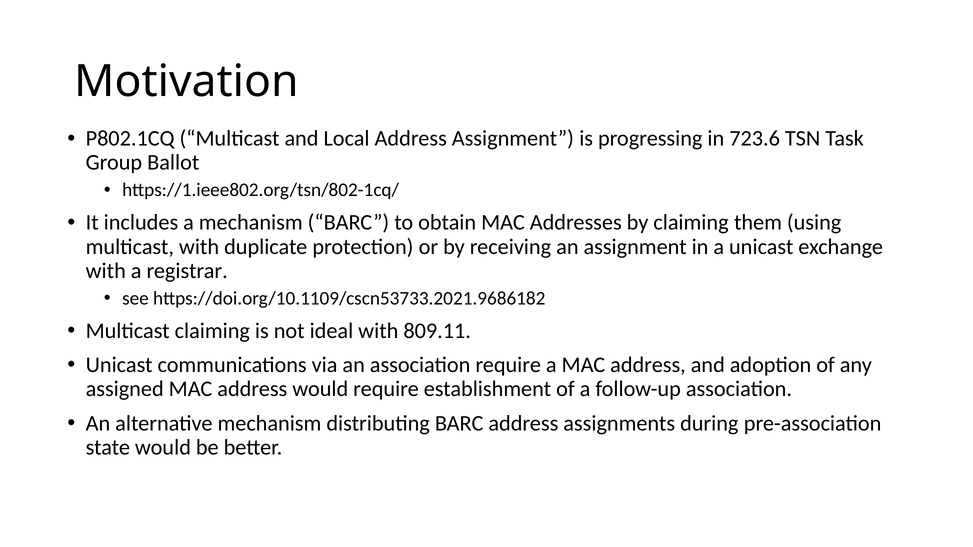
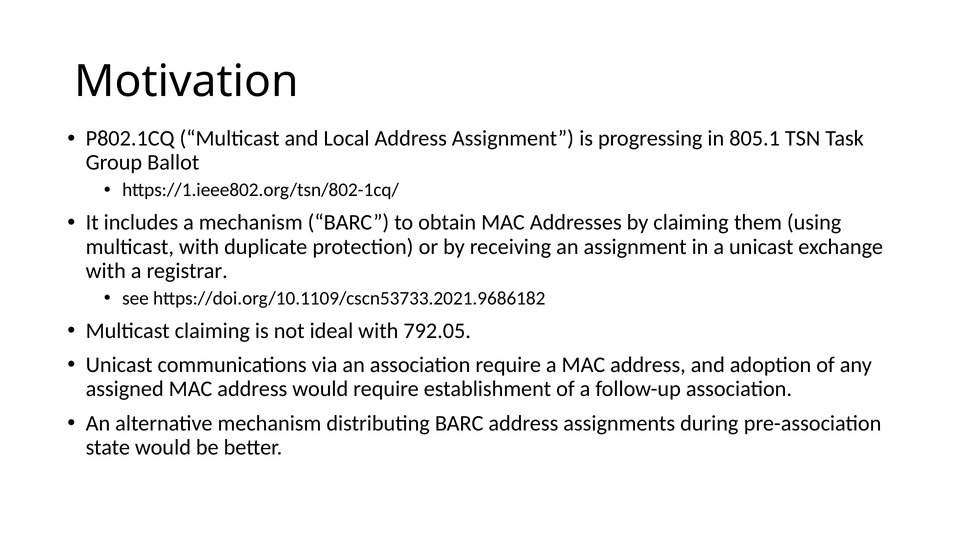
723.6: 723.6 -> 805.1 (755, 139)
809.11: 809.11 -> 792.05 (437, 331)
